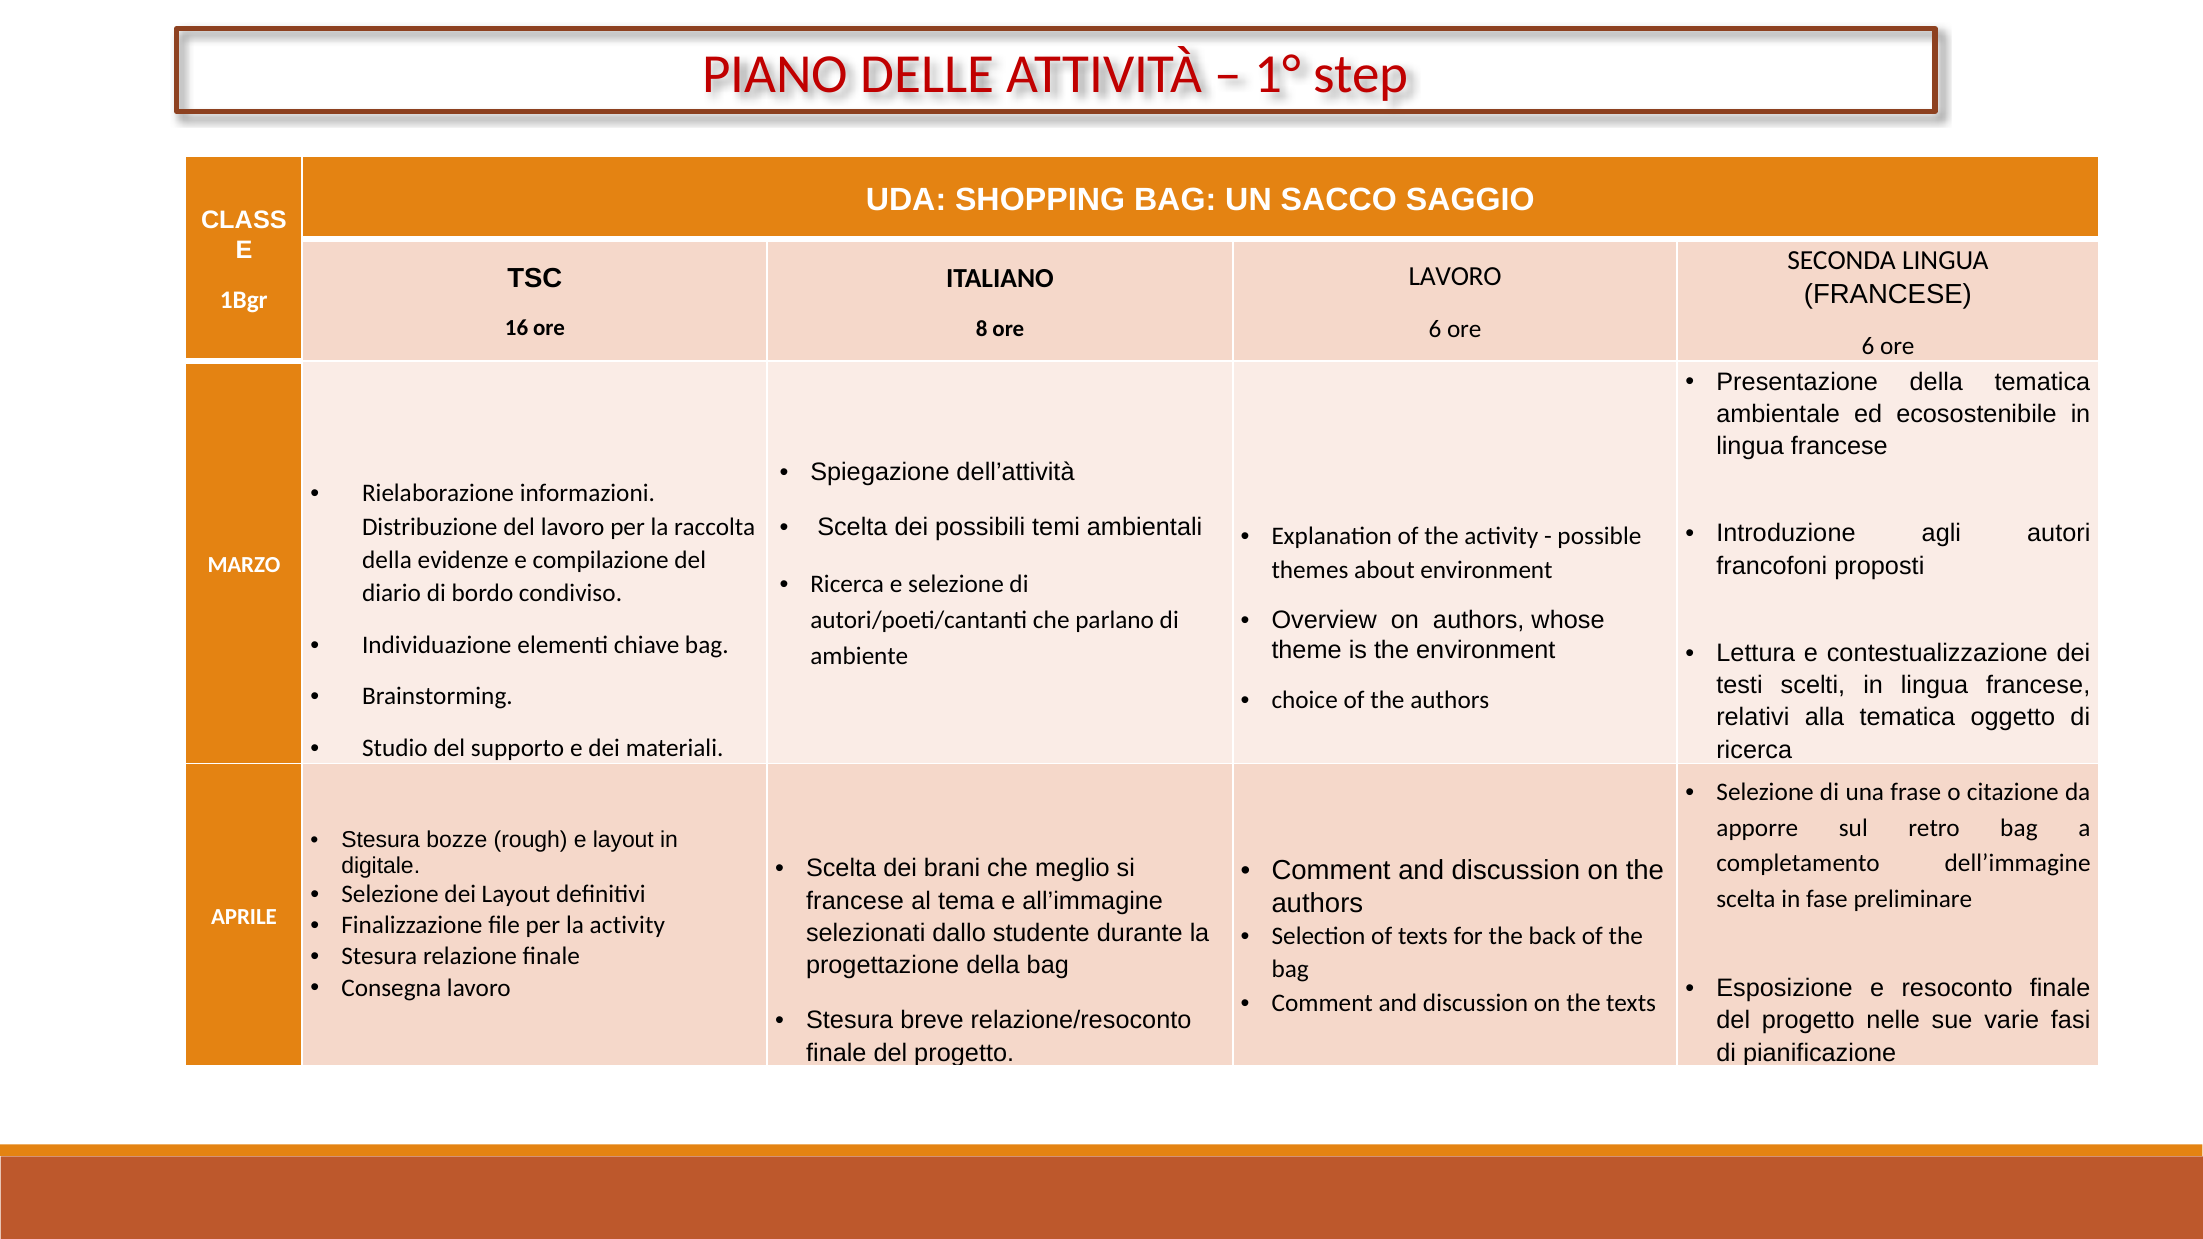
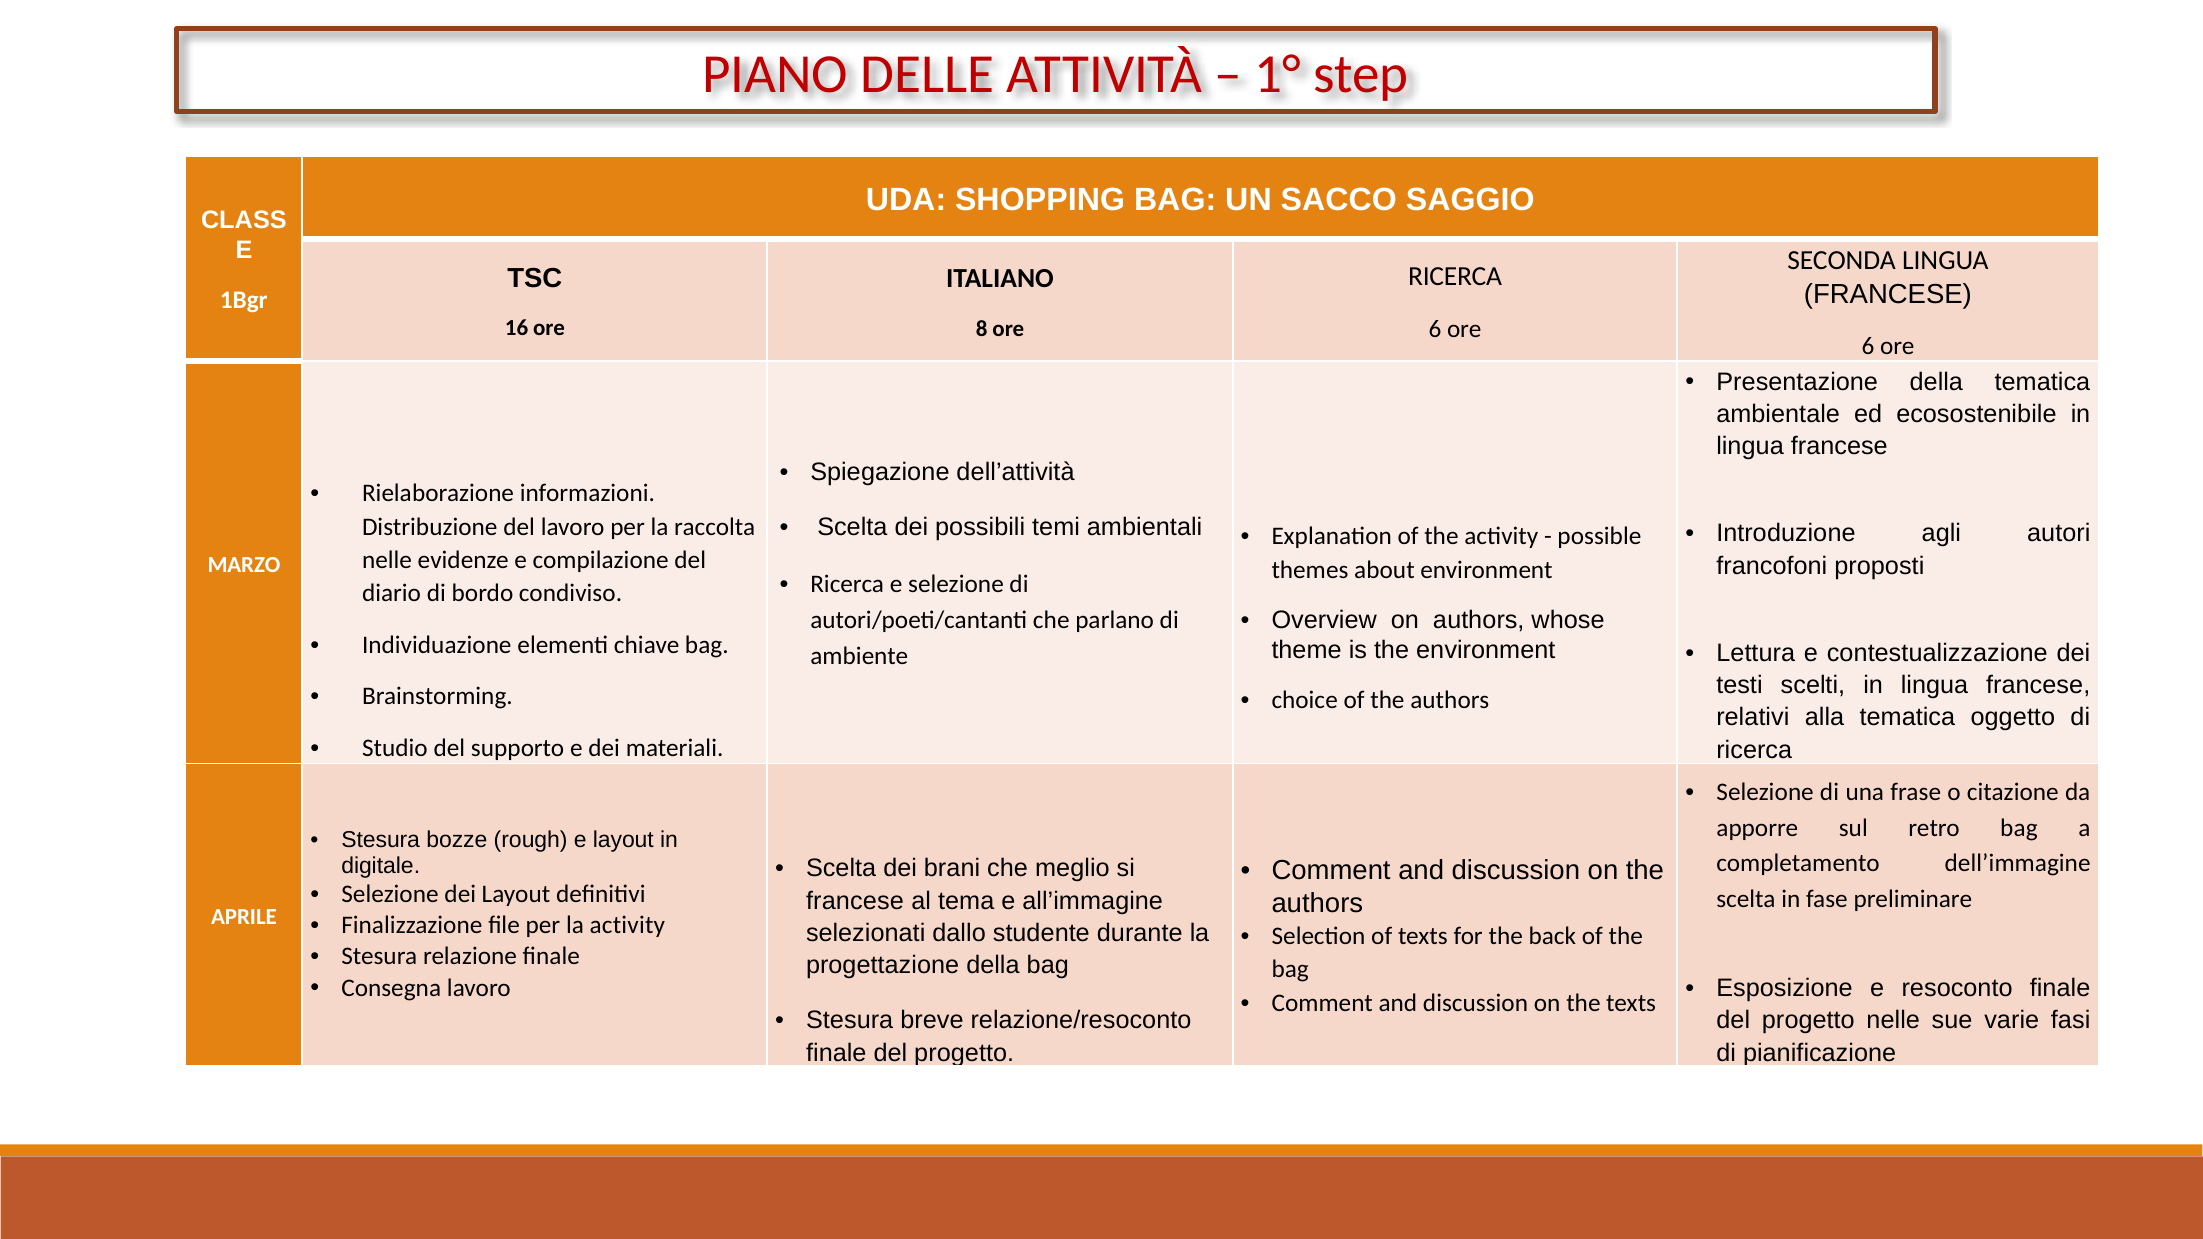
LAVORO: LAVORO -> RICERCA (1455, 277)
della: della -> nelle (387, 560)
